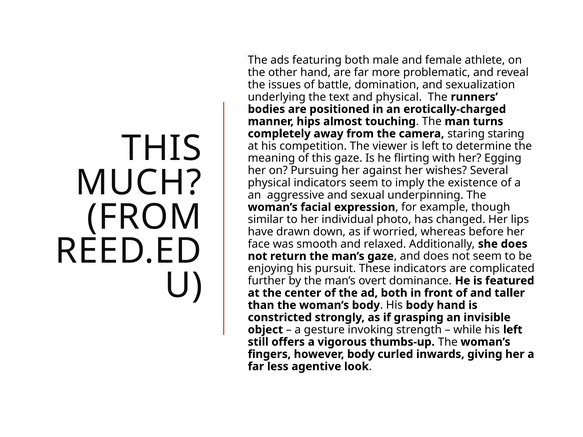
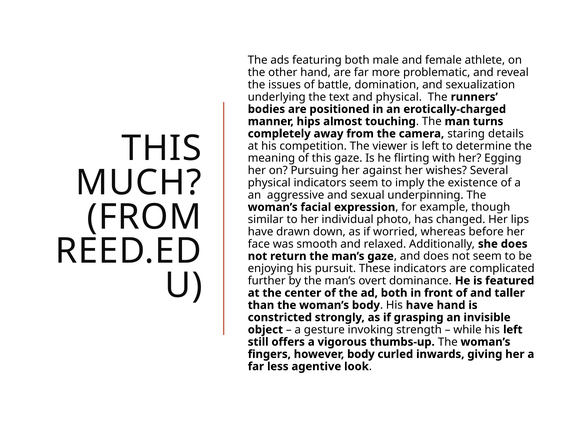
staring staring: staring -> details (506, 134)
His body: body -> have (420, 305)
